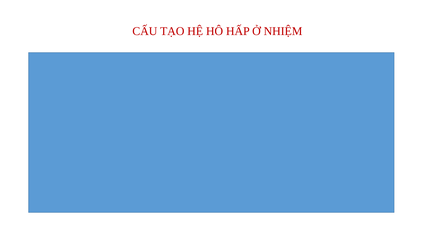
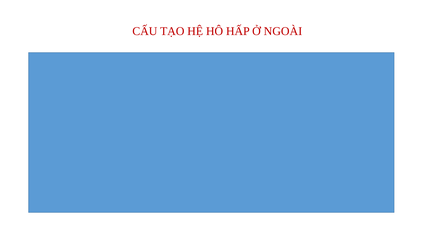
NHIỆM: NHIỆM -> NGOÀI (283, 31)
